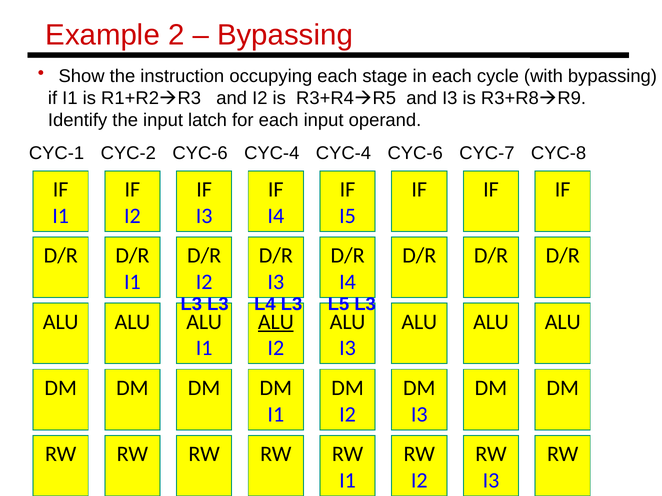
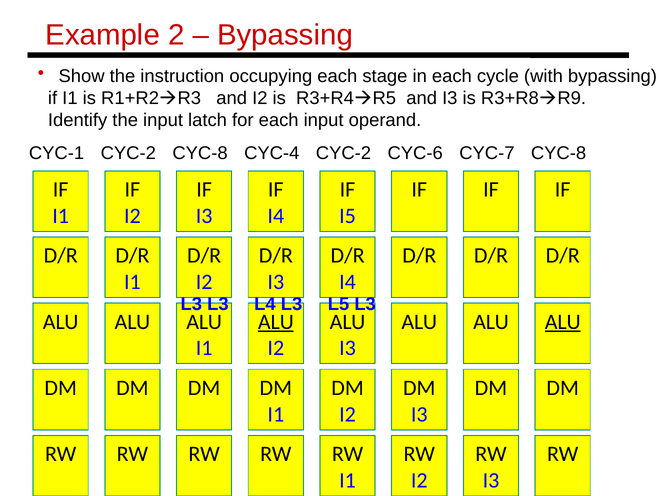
CYC-6: CYC-6 -> CYC-8 (200, 154)
CYC-4: CYC-4 -> CYC-2 (343, 154)
ALU underline: none -> present (563, 322)
